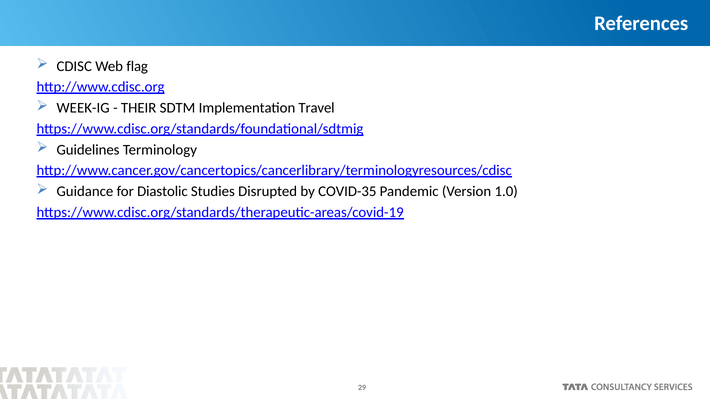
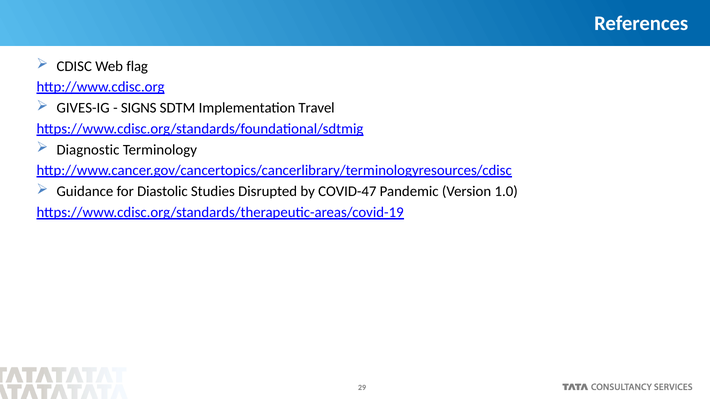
WEEK-IG: WEEK-IG -> GIVES-IG (83, 108)
THEIR: THEIR -> SIGNS (139, 108)
Guidelines: Guidelines -> Diagnostic (88, 150)
COVID-35: COVID-35 -> COVID-47 (347, 192)
